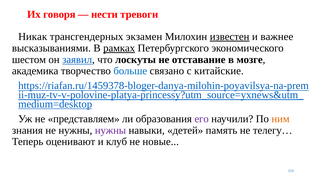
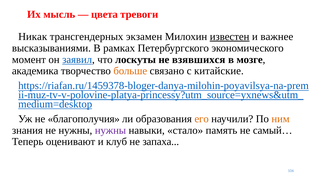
говоря: говоря -> мысль (59, 14)
нести: нести -> цвета (104, 14)
рамках underline: present -> none (119, 48)
шестом: шестом -> момент (29, 60)
отставание: отставание -> взявшихся (199, 60)
больше colour: blue -> orange (130, 71)
представляем: представляем -> благополучия (84, 119)
его colour: purple -> orange (202, 119)
детей: детей -> стало (185, 131)
телегу…: телегу… -> самый… (273, 131)
новые: новые -> запаха (161, 142)
